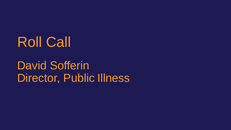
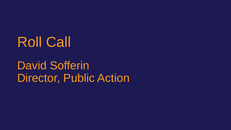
Illness: Illness -> Action (114, 78)
